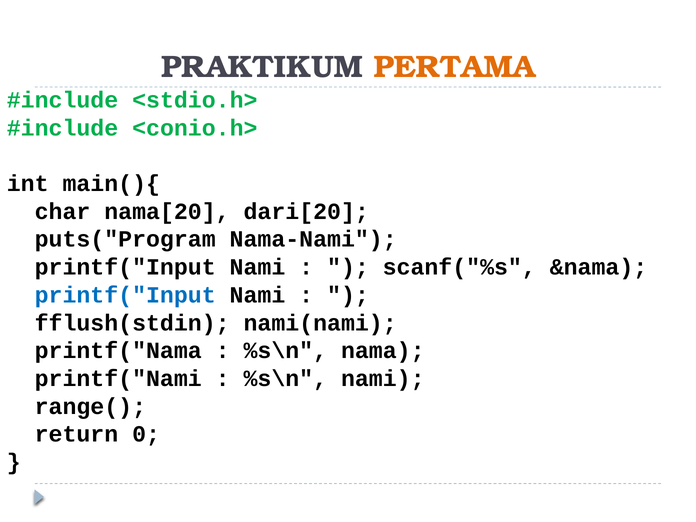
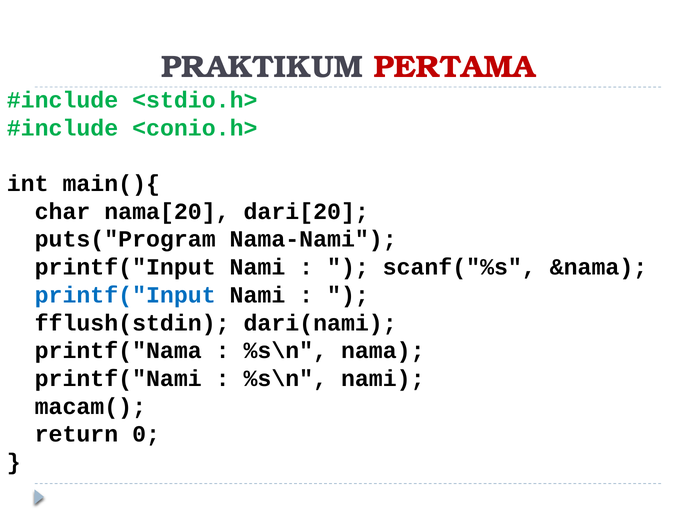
PERTAMA colour: orange -> red (454, 67)
nami(nami: nami(nami -> dari(nami (320, 323)
range(: range( -> macam( (90, 406)
